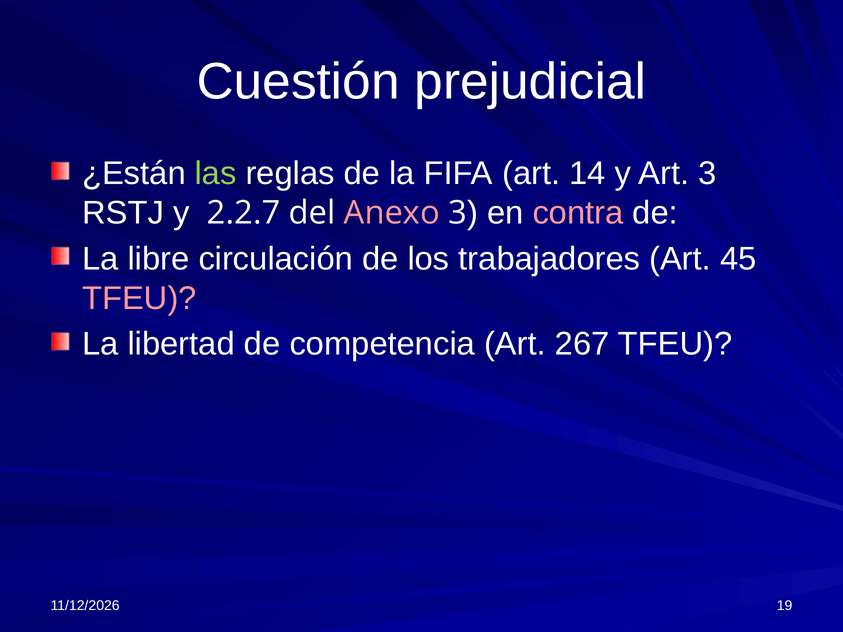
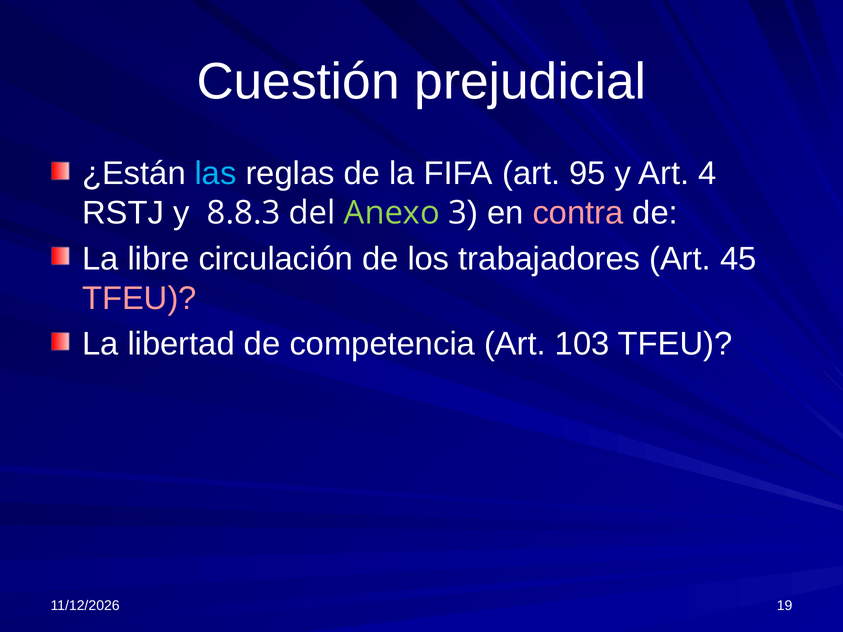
las colour: light green -> light blue (216, 174)
14: 14 -> 95 (587, 174)
Art 3: 3 -> 4 (707, 174)
2.2.7: 2.2.7 -> 8.8.3 (244, 213)
Anexo colour: pink -> light green (392, 213)
267: 267 -> 103 (582, 344)
